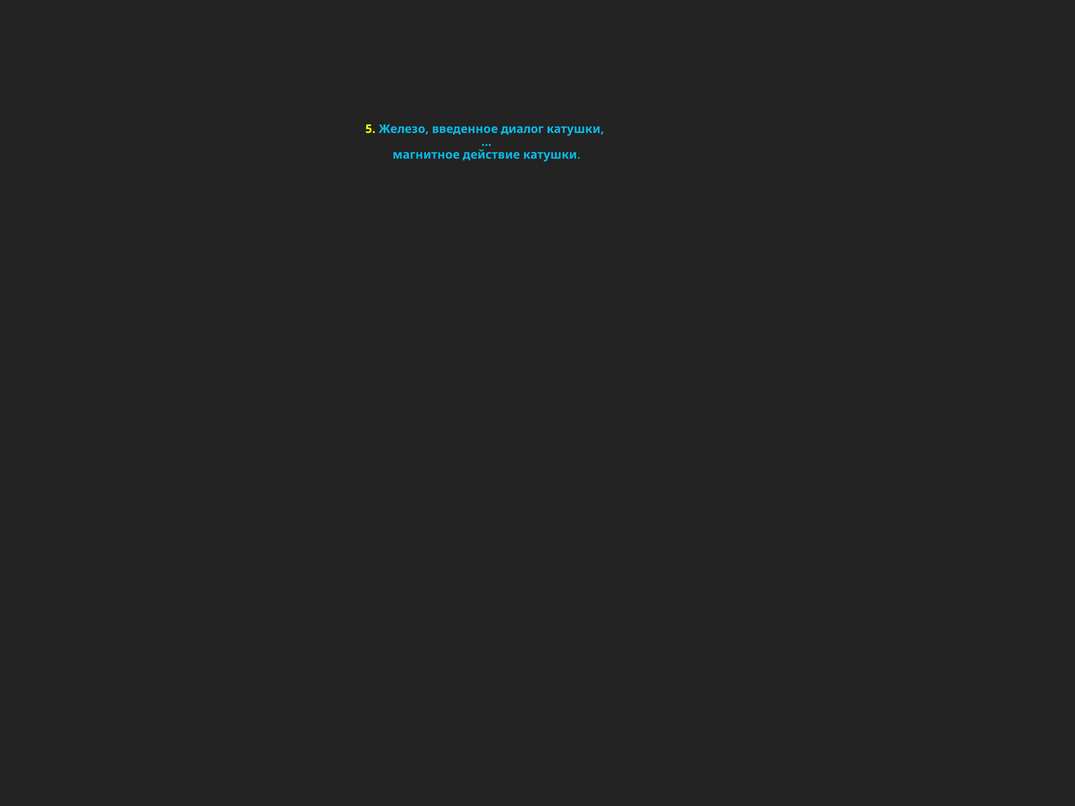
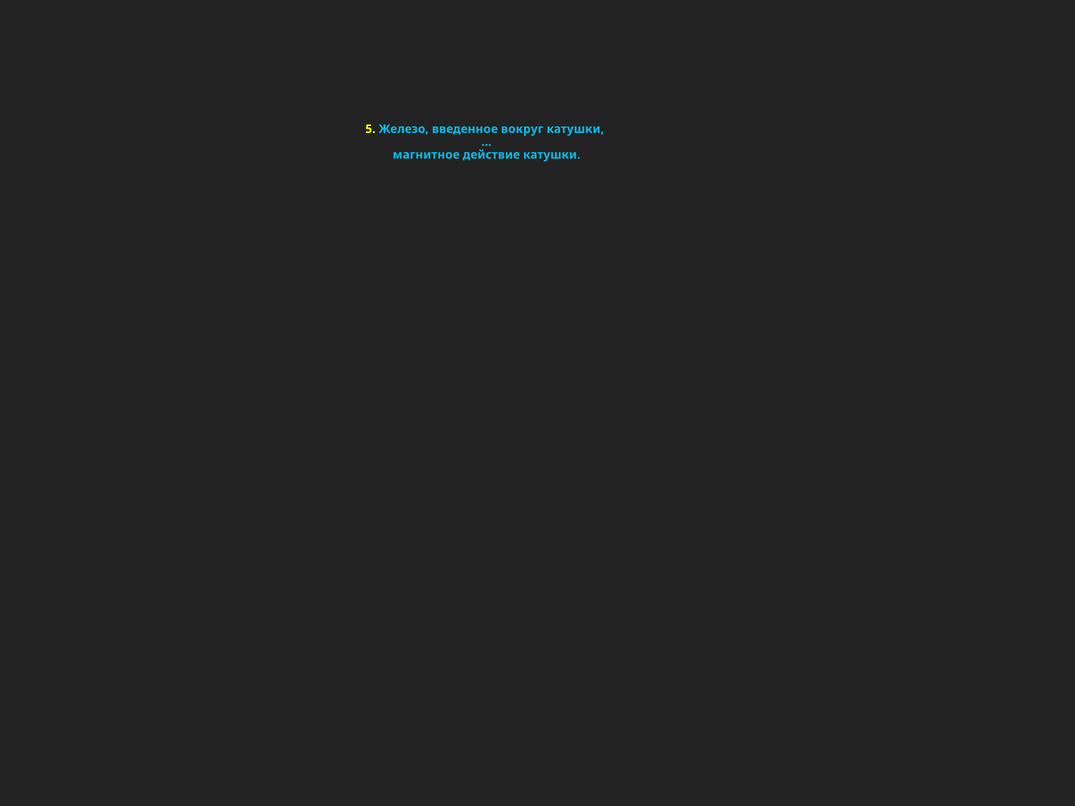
диалог: диалог -> вокруг (522, 129)
